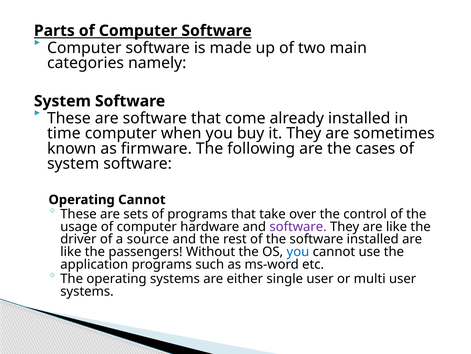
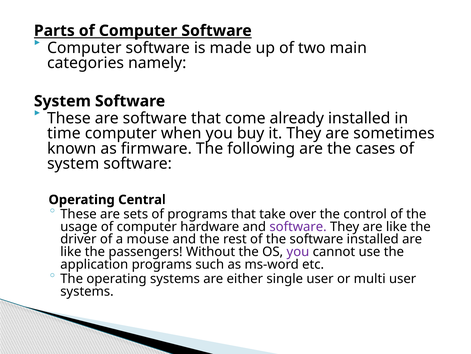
Cannot: Cannot -> Central (142, 199)
source: source -> mouse (148, 239)
you colour: blue -> purple (298, 251)
